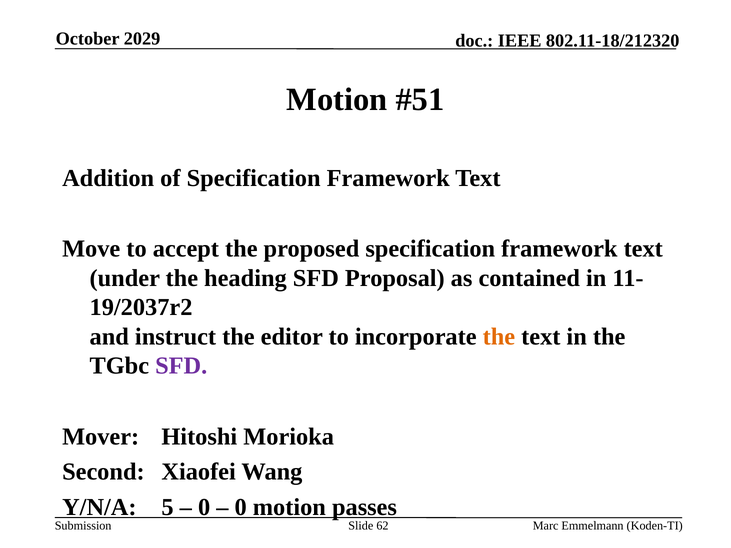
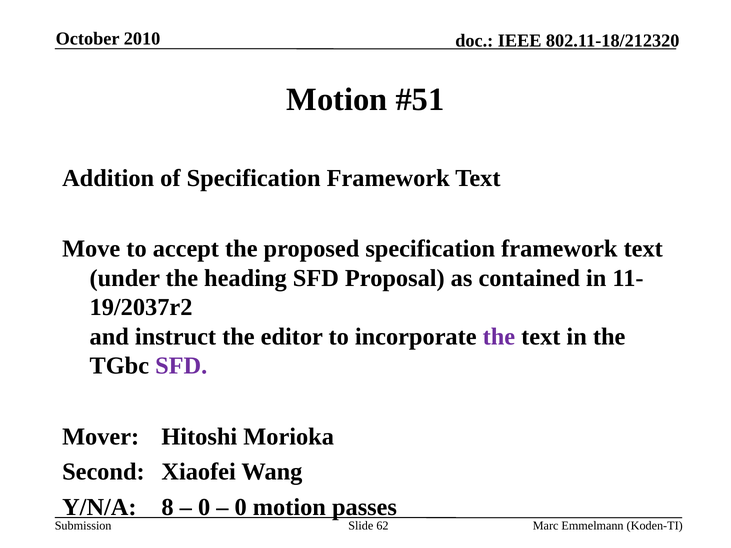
2029: 2029 -> 2010 (142, 39)
the colour: orange -> purple (499, 337)
5: 5 -> 8 (168, 507)
